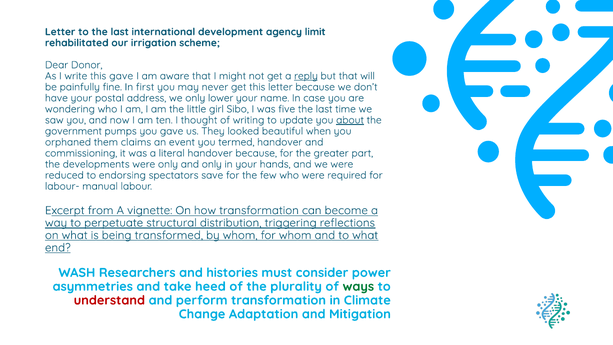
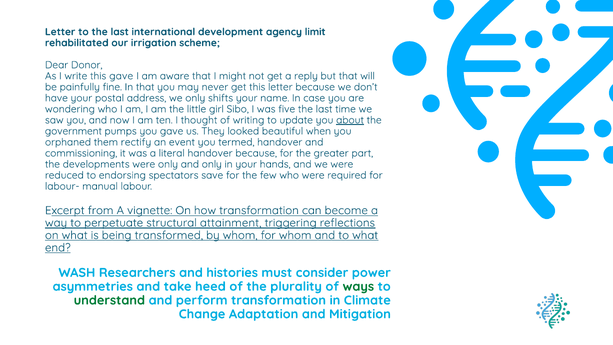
reply underline: present -> none (306, 76)
In first: first -> that (145, 87)
lower: lower -> shifts (221, 98)
claims: claims -> rectify (136, 142)
distribution: distribution -> attainment (231, 223)
understand colour: red -> green (109, 300)
